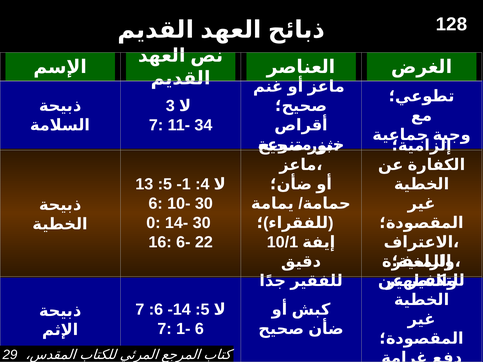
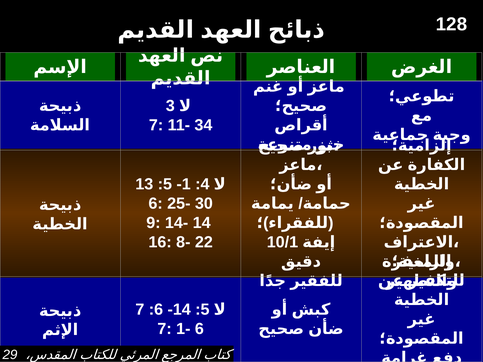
10-: 10- -> 25- (179, 204)
0: 0 -> 9 (153, 223)
14- 30: 30 -> 14 (202, 223)
6-: 6- -> 8- (183, 242)
